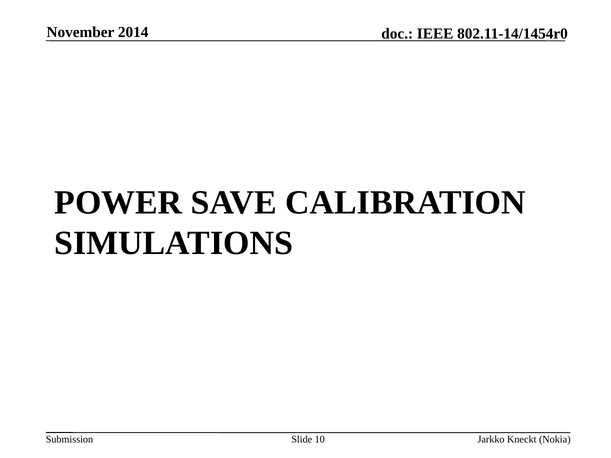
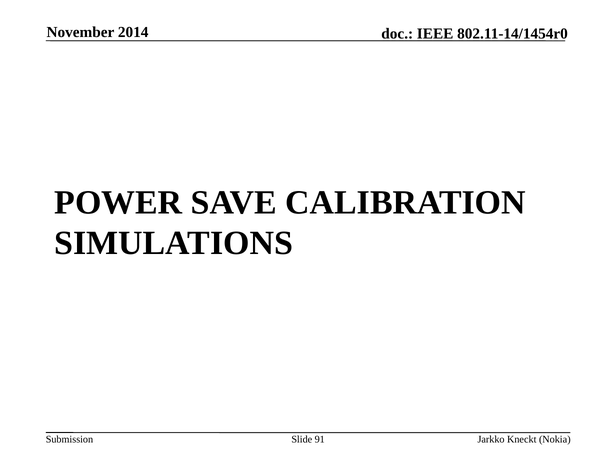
10: 10 -> 91 (320, 439)
